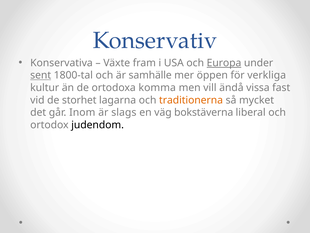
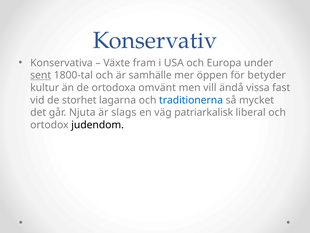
Europa underline: present -> none (224, 63)
verkliga: verkliga -> betyder (267, 75)
komma: komma -> omvänt (157, 88)
traditionerna colour: orange -> blue (191, 100)
Inom: Inom -> Njuta (82, 112)
bokstäverna: bokstäverna -> patriarkalisk (204, 112)
